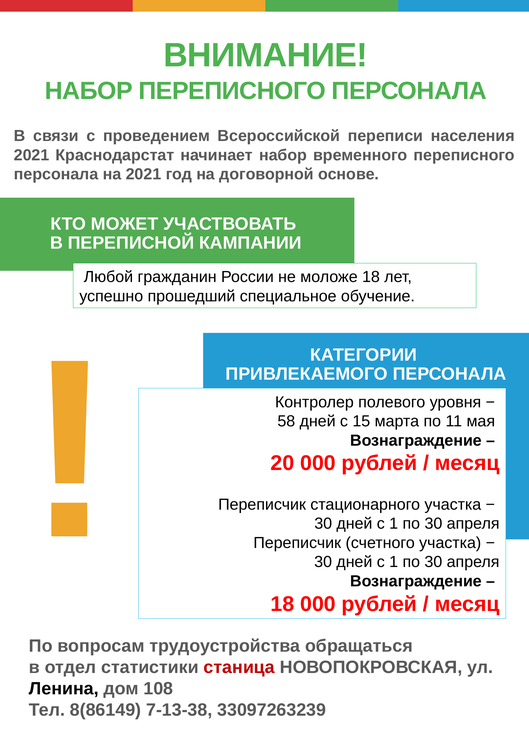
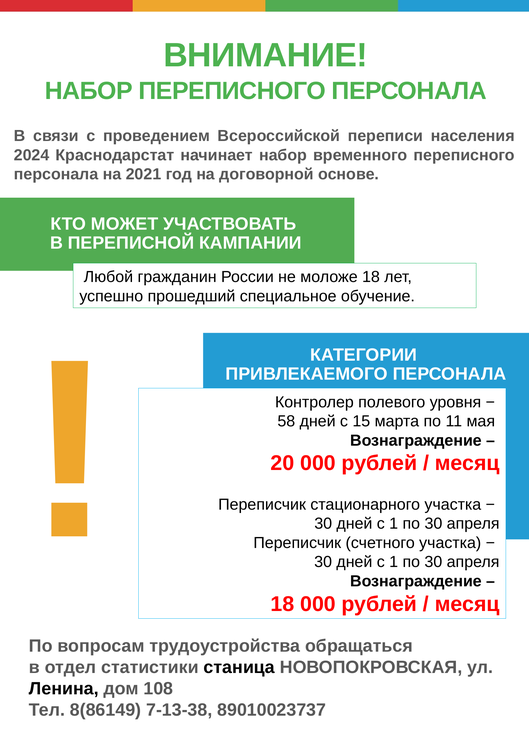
2021: 2021 -> 2024 (32, 155)
станица colour: red -> black (239, 667)
33097263239: 33097263239 -> 89010023737 (272, 710)
